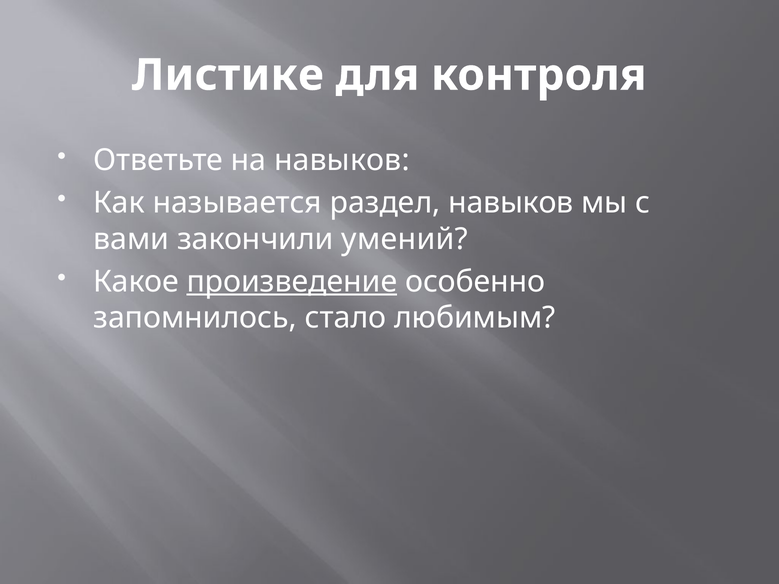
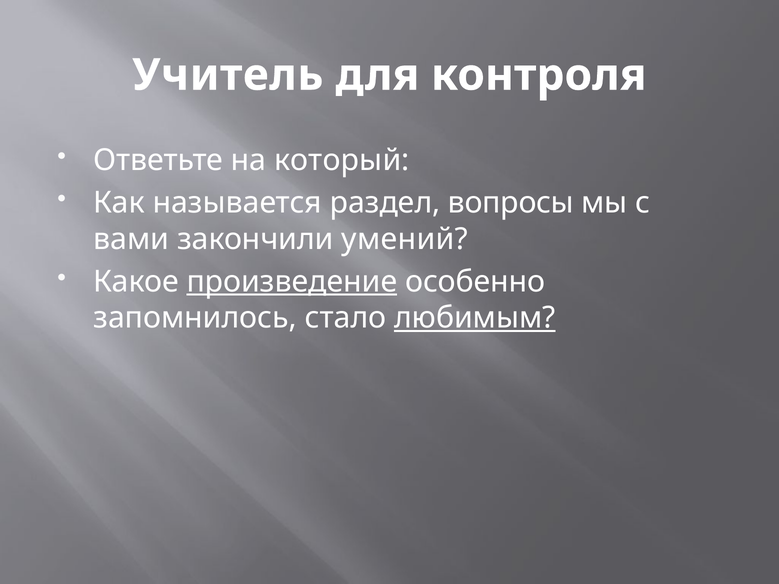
Листике: Листике -> Учитель (228, 75)
на навыков: навыков -> который (342, 160)
раздел навыков: навыков -> вопросы (511, 203)
любимым underline: none -> present (475, 318)
